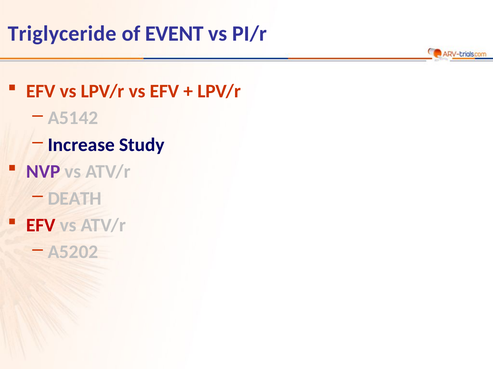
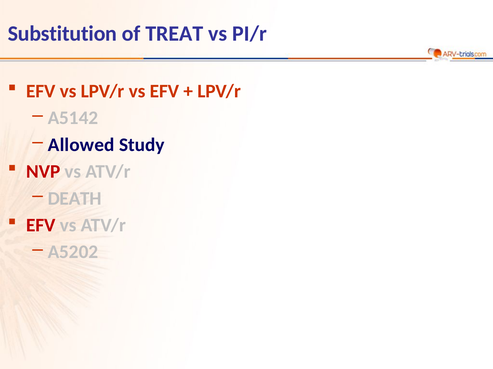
Triglyceride: Triglyceride -> Substitution (62, 34)
EVENT: EVENT -> TREAT (174, 34)
Increase: Increase -> Allowed (81, 145)
NVP colour: purple -> red (43, 172)
